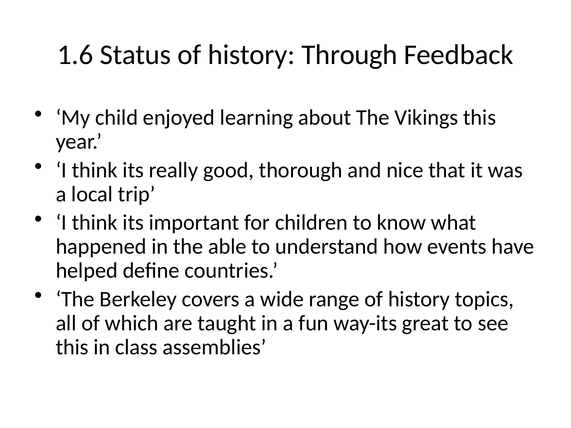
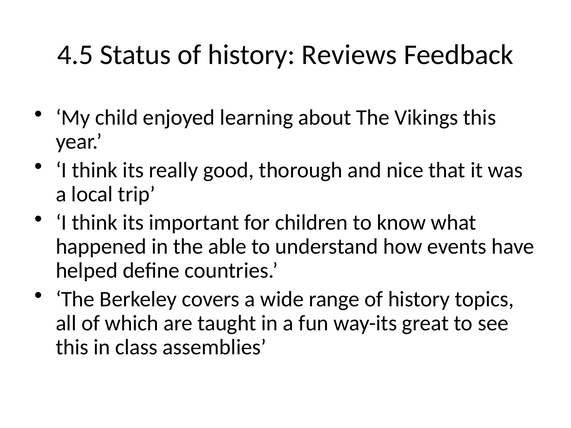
1.6: 1.6 -> 4.5 (75, 55)
Through: Through -> Reviews (349, 55)
